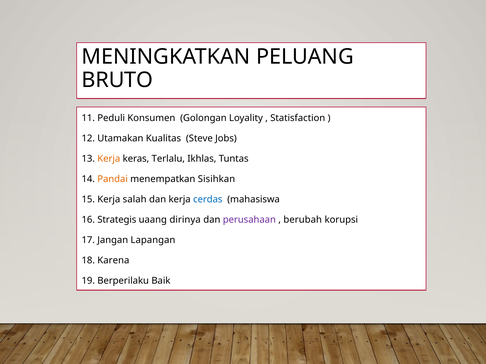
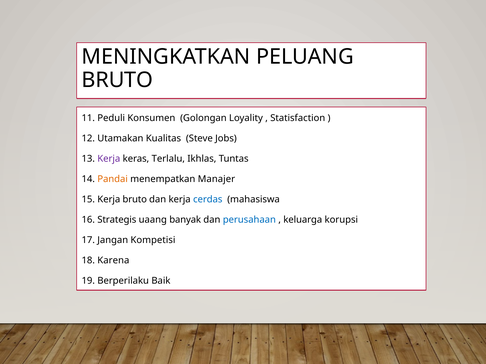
Kerja colour: orange -> purple (109, 159)
Sisihkan: Sisihkan -> Manajer (216, 179)
Kerja salah: salah -> bruto (135, 200)
dirinya: dirinya -> banyak (185, 220)
perusahaan colour: purple -> blue (249, 220)
berubah: berubah -> keluarga (303, 220)
Lapangan: Lapangan -> Kompetisi (153, 240)
